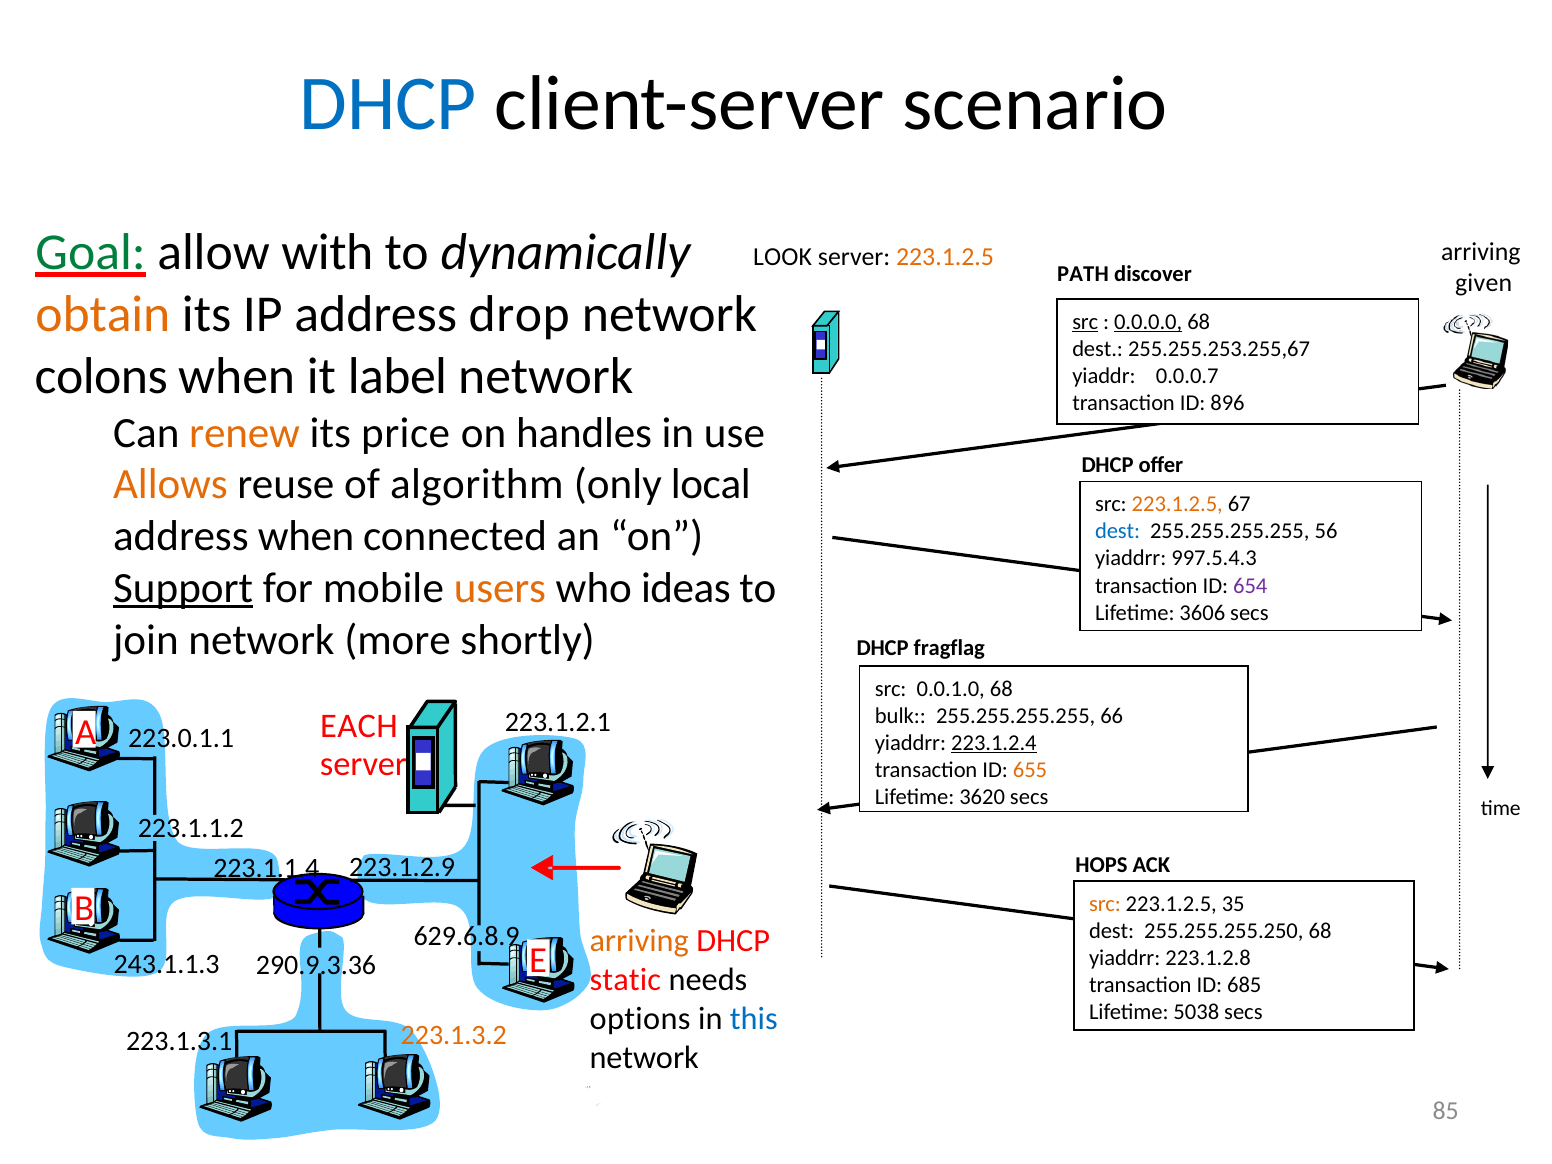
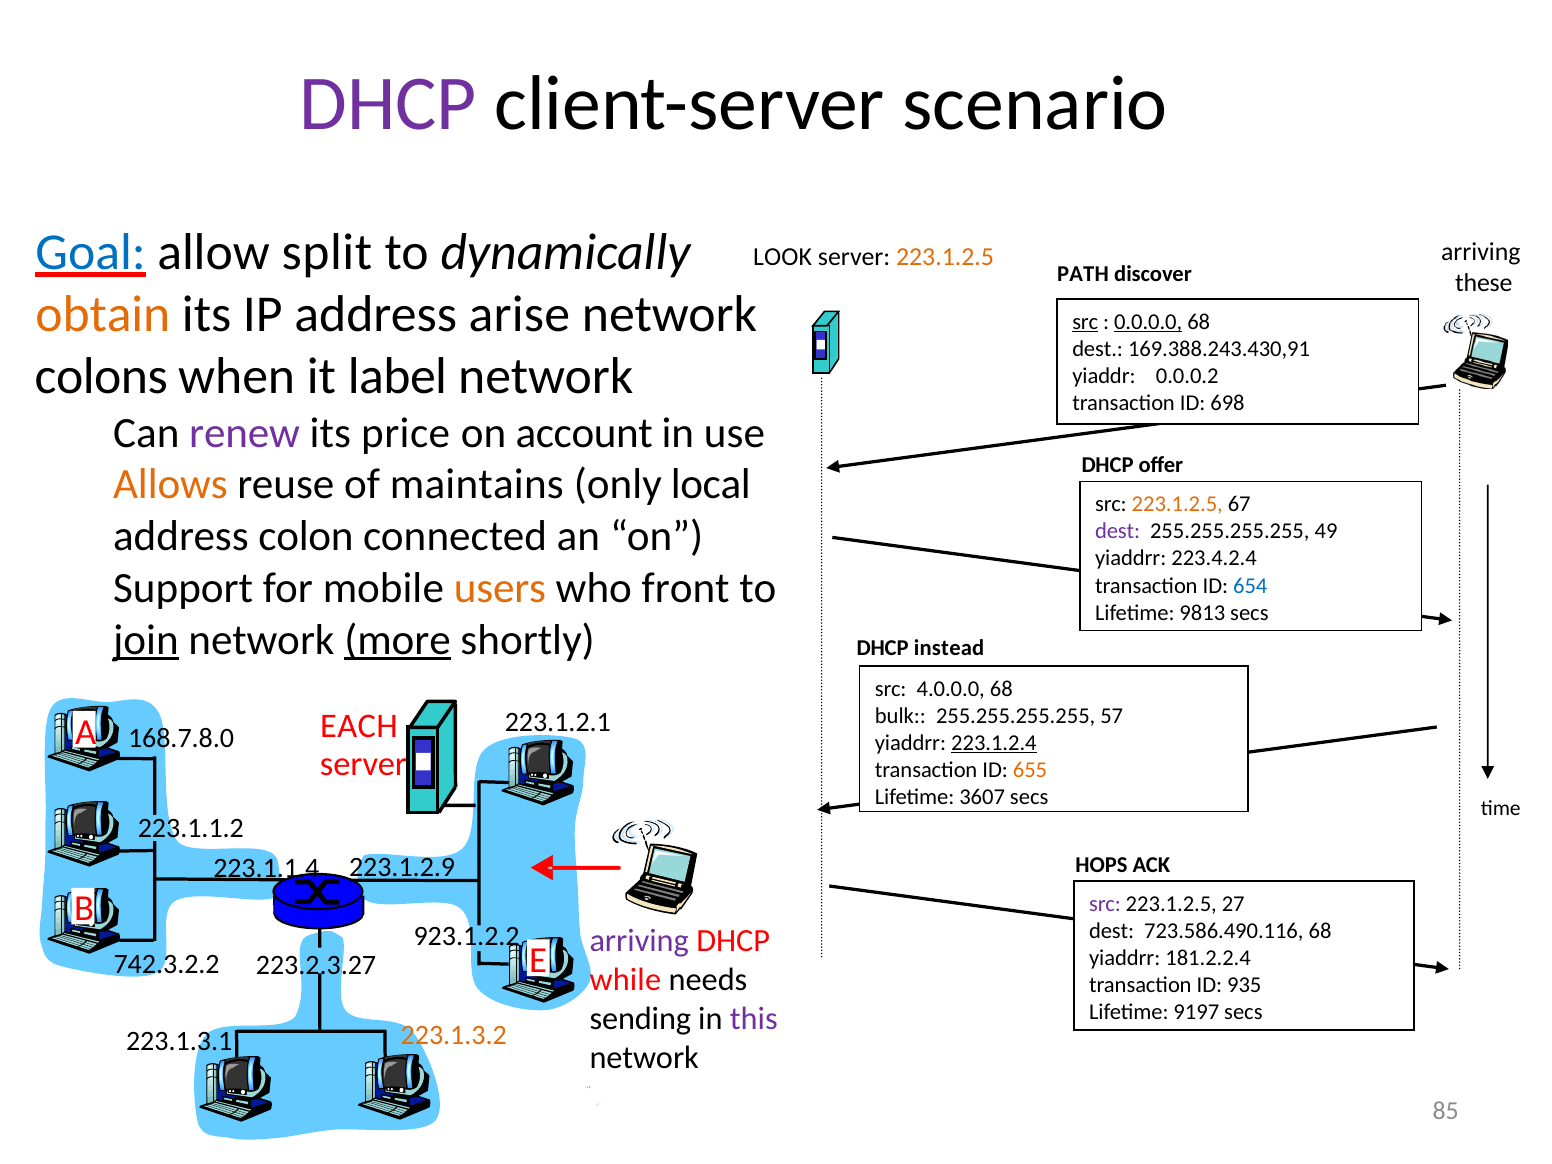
DHCP colour: blue -> purple (388, 104)
Goal colour: green -> blue (91, 252)
with: with -> split (327, 252)
given: given -> these (1484, 283)
drop: drop -> arise (519, 315)
255.255.253.255,67: 255.255.253.255,67 -> 169.388.243.430,91 (1219, 349)
0.0.0.7: 0.0.0.7 -> 0.0.0.2 (1187, 376)
896: 896 -> 698 (1227, 403)
renew colour: orange -> purple (245, 433)
handles: handles -> account (584, 433)
algorithm: algorithm -> maintains (477, 485)
address when: when -> colon (306, 536)
dest colour: blue -> purple (1118, 531)
56: 56 -> 49 (1326, 531)
997.5.4.3: 997.5.4.3 -> 223.4.2.4 (1214, 559)
Support underline: present -> none (183, 588)
ideas: ideas -> front (686, 588)
654 colour: purple -> blue (1250, 586)
3606: 3606 -> 9813 (1202, 613)
join underline: none -> present (146, 640)
more underline: none -> present (398, 640)
fragflag: fragflag -> instead (949, 648)
0.0.1.0: 0.0.1.0 -> 4.0.0.0 (951, 689)
66: 66 -> 57 (1112, 716)
223.0.1.1: 223.0.1.1 -> 168.7.8.0 (181, 738)
3620: 3620 -> 3607 (982, 797)
src colour: orange -> purple (1105, 904)
35: 35 -> 27 (1233, 904)
255.255.255.250: 255.255.255.250 -> 723.586.490.116 (1224, 931)
629.6.8.9: 629.6.8.9 -> 923.1.2.2 (467, 936)
arriving colour: orange -> purple (639, 941)
223.1.2.8: 223.1.2.8 -> 181.2.2.4 (1208, 958)
243.1.1.3: 243.1.1.3 -> 742.3.2.2 (167, 964)
290.9.3.36: 290.9.3.36 -> 223.2.3.27 (316, 965)
static: static -> while (625, 980)
685: 685 -> 935 (1244, 985)
5038: 5038 -> 9197 (1196, 1012)
options: options -> sending (640, 1019)
this colour: blue -> purple (754, 1019)
